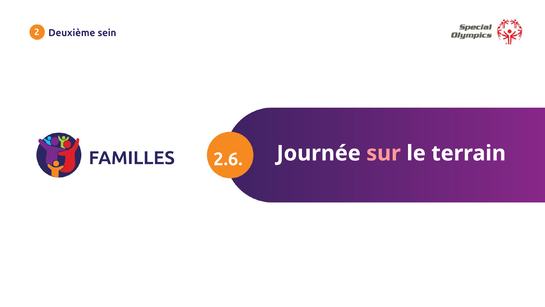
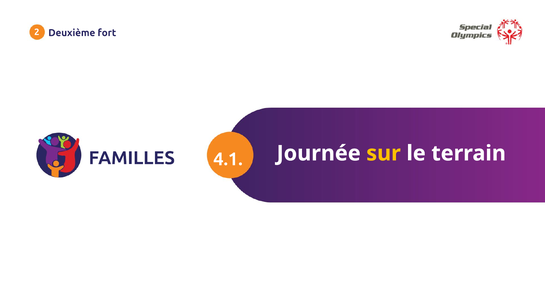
sein: sein -> fort (107, 33)
sur colour: pink -> yellow (384, 153)
2.6: 2.6 -> 4.1 (228, 159)
